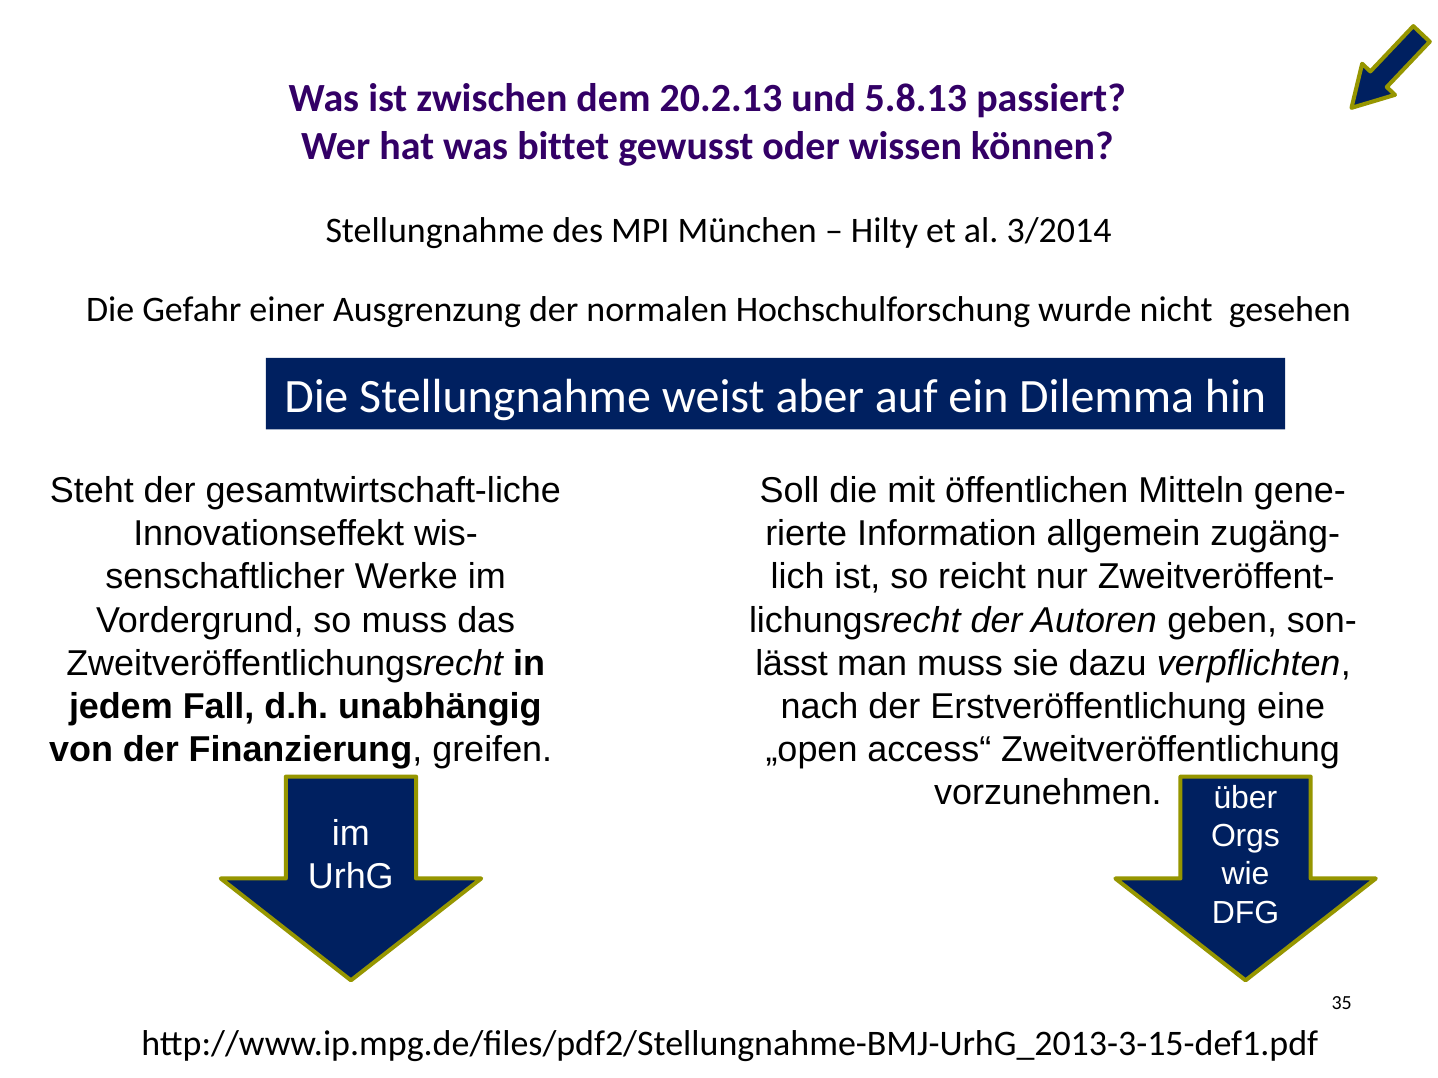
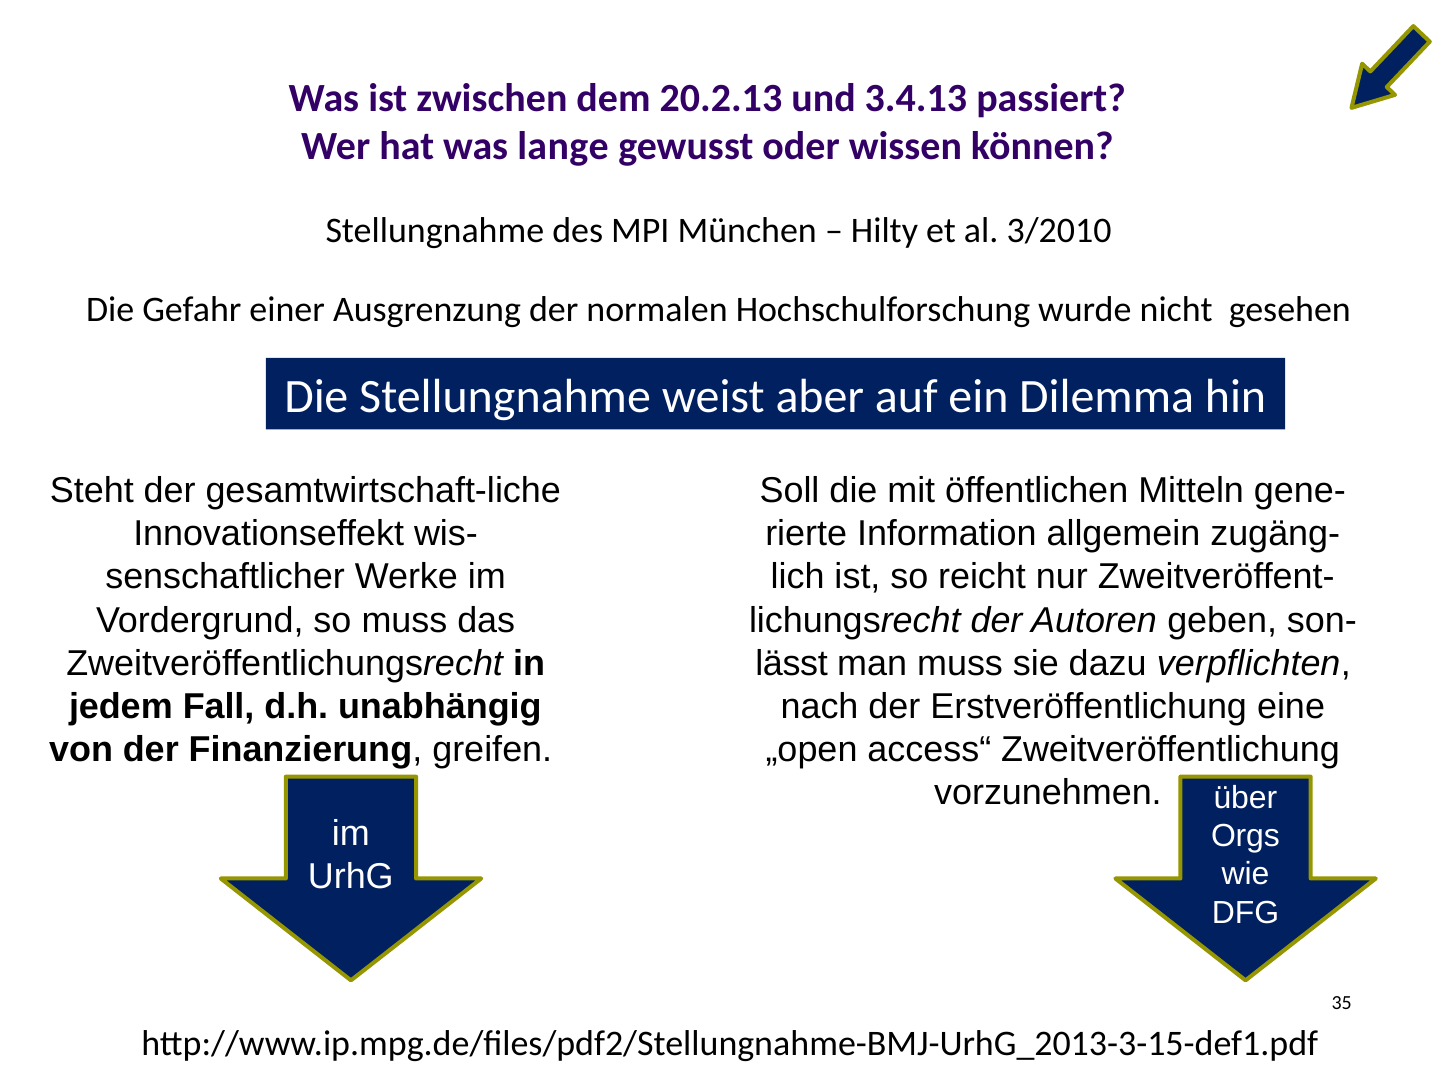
5.8.13: 5.8.13 -> 3.4.13 (916, 99)
bittet: bittet -> lange (563, 147)
3/2014: 3/2014 -> 3/2010 (1059, 231)
